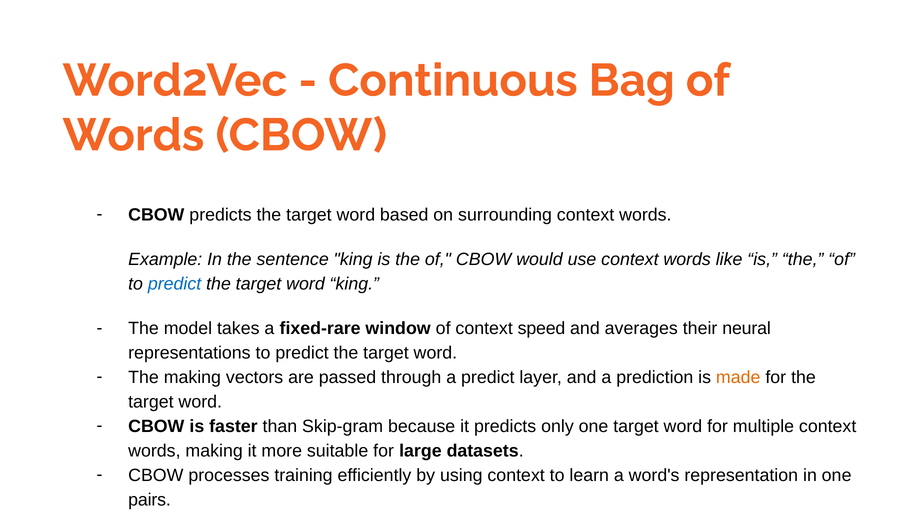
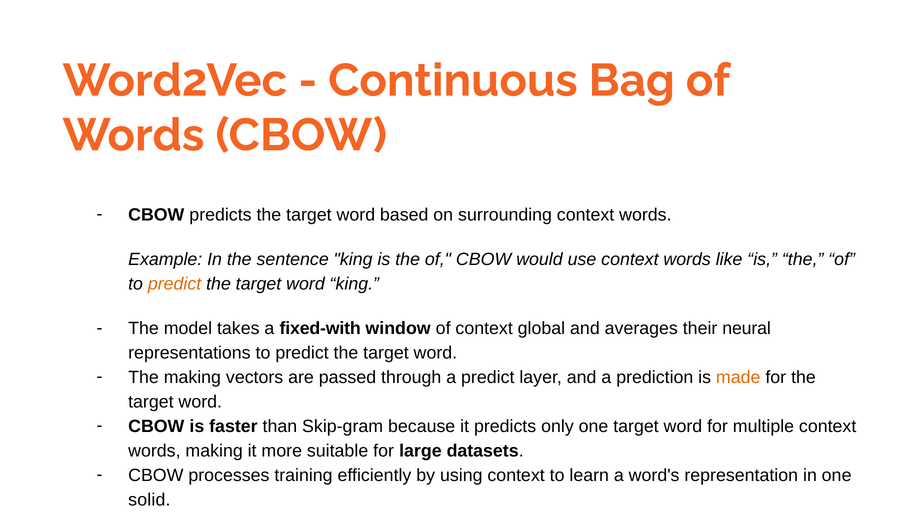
predict colour: blue -> orange (175, 284)
fixed-rare: fixed-rare -> fixed-with (320, 329)
speed: speed -> global (541, 329)
pairs: pairs -> solid (149, 500)
